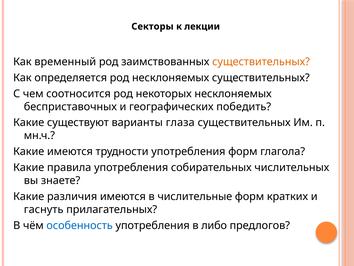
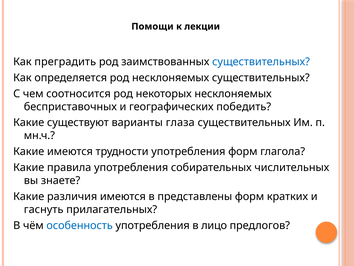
Секторы: Секторы -> Помощи (152, 26)
временный: временный -> преградить (65, 62)
существительных colour: orange -> blue (261, 62)
числительные: числительные -> представлены (195, 196)
либо: либо -> лицо (214, 225)
